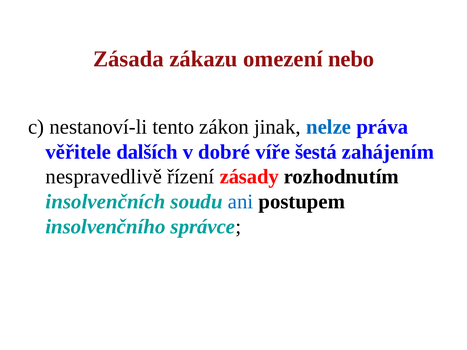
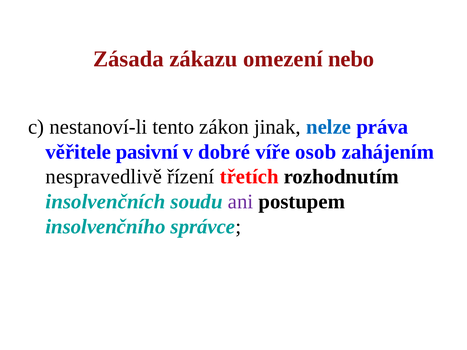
dalších: dalších -> pasivní (147, 152)
šestá: šestá -> osob (316, 152)
zásady: zásady -> třetích (249, 177)
ani colour: blue -> purple (241, 202)
